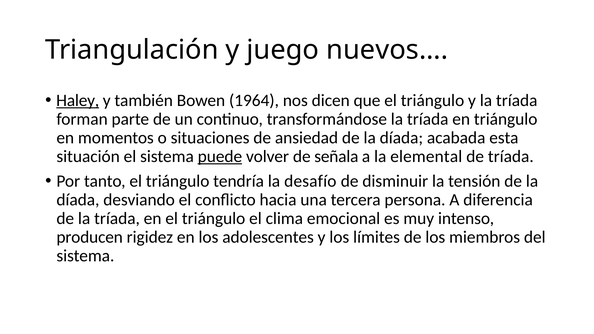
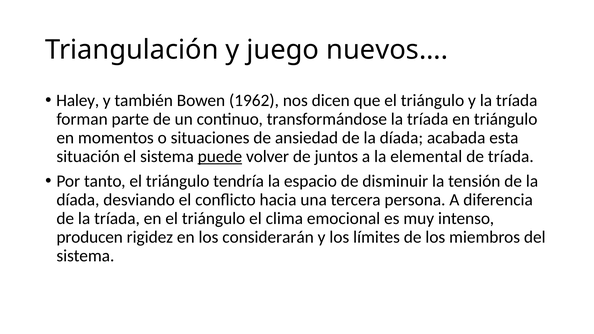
Haley underline: present -> none (78, 100)
1964: 1964 -> 1962 (254, 100)
señala: señala -> juntos (336, 156)
desafío: desafío -> espacio (310, 181)
adolescentes: adolescentes -> considerarán (268, 237)
